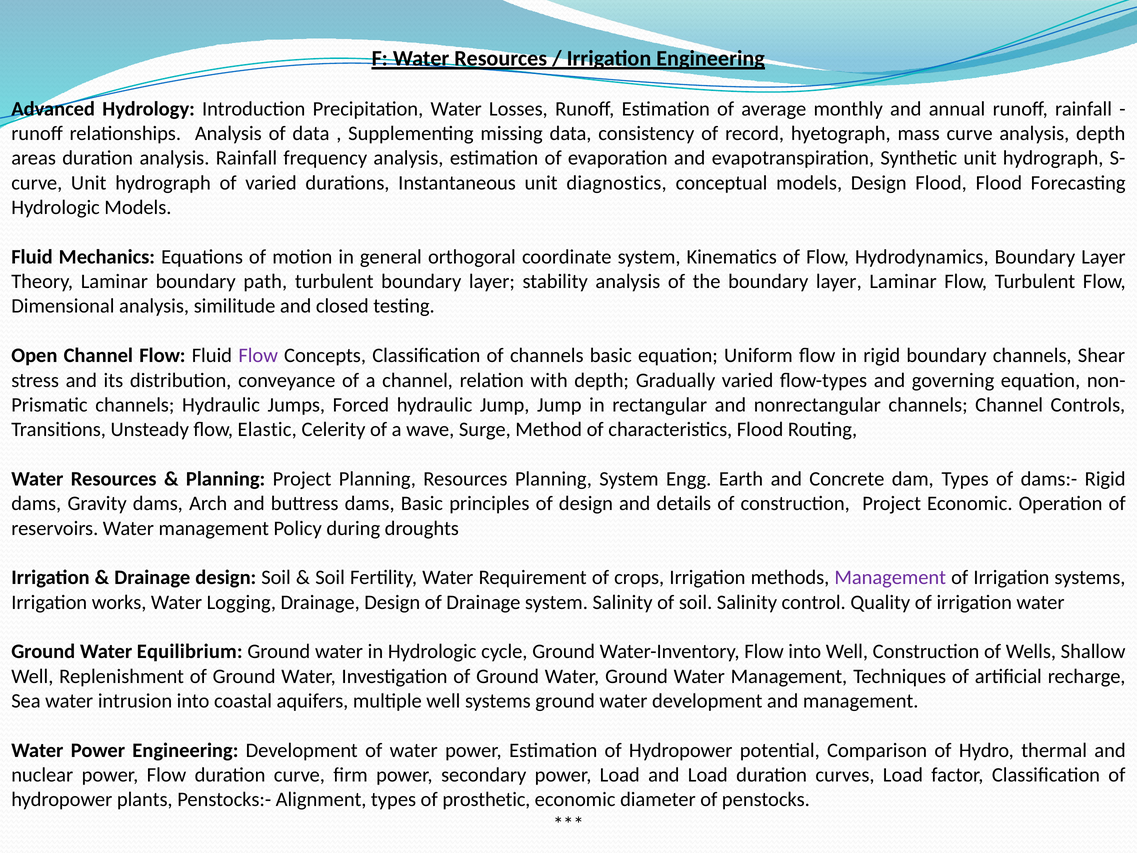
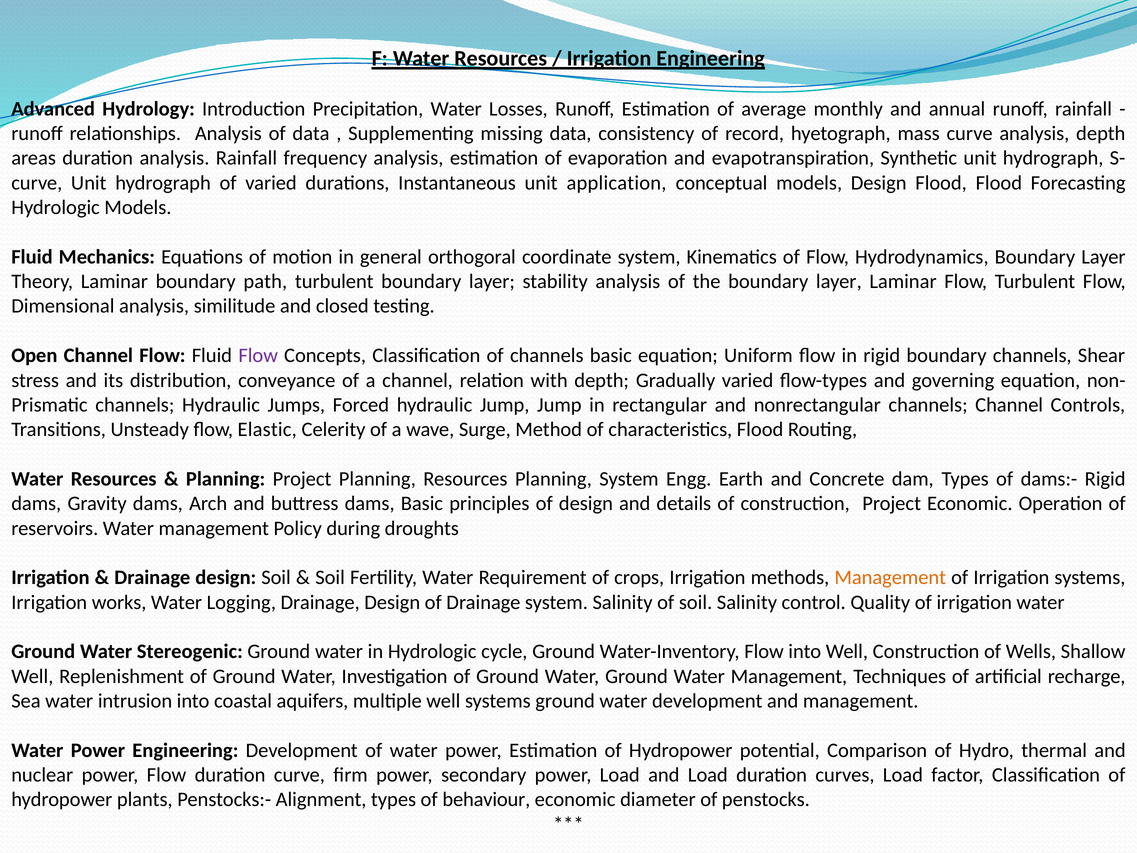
diagnostics: diagnostics -> application (617, 183)
Management colour: purple -> orange (890, 577)
Equilibrium: Equilibrium -> Stereogenic (190, 651)
prosthetic: prosthetic -> behaviour (486, 799)
